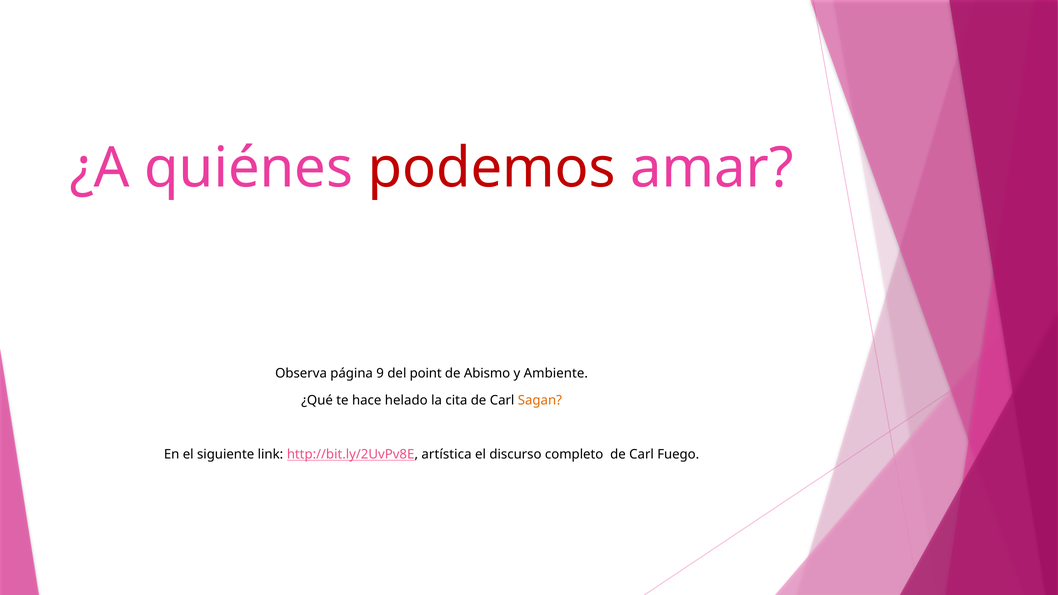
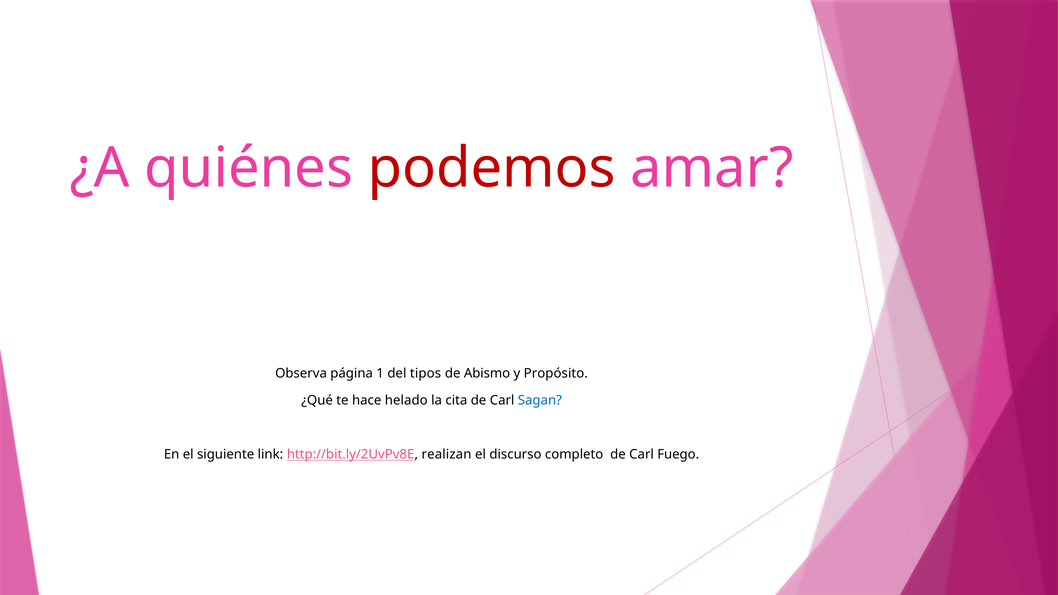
9: 9 -> 1 (380, 374)
point: point -> tipos (426, 374)
Ambiente: Ambiente -> Propósito (556, 374)
Sagan colour: orange -> blue (540, 400)
artística: artística -> realizan (447, 454)
